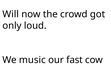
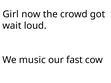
Will: Will -> Girl (11, 14)
only: only -> wait (12, 26)
